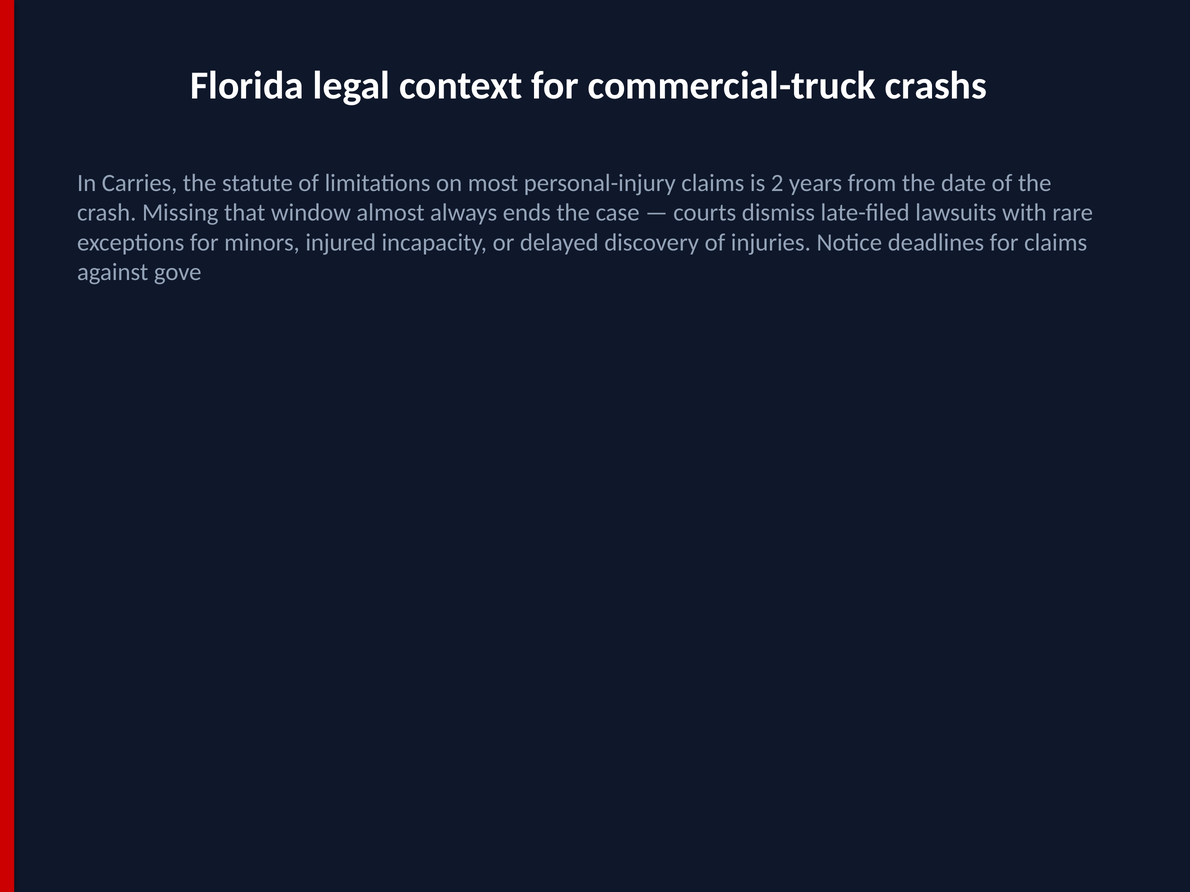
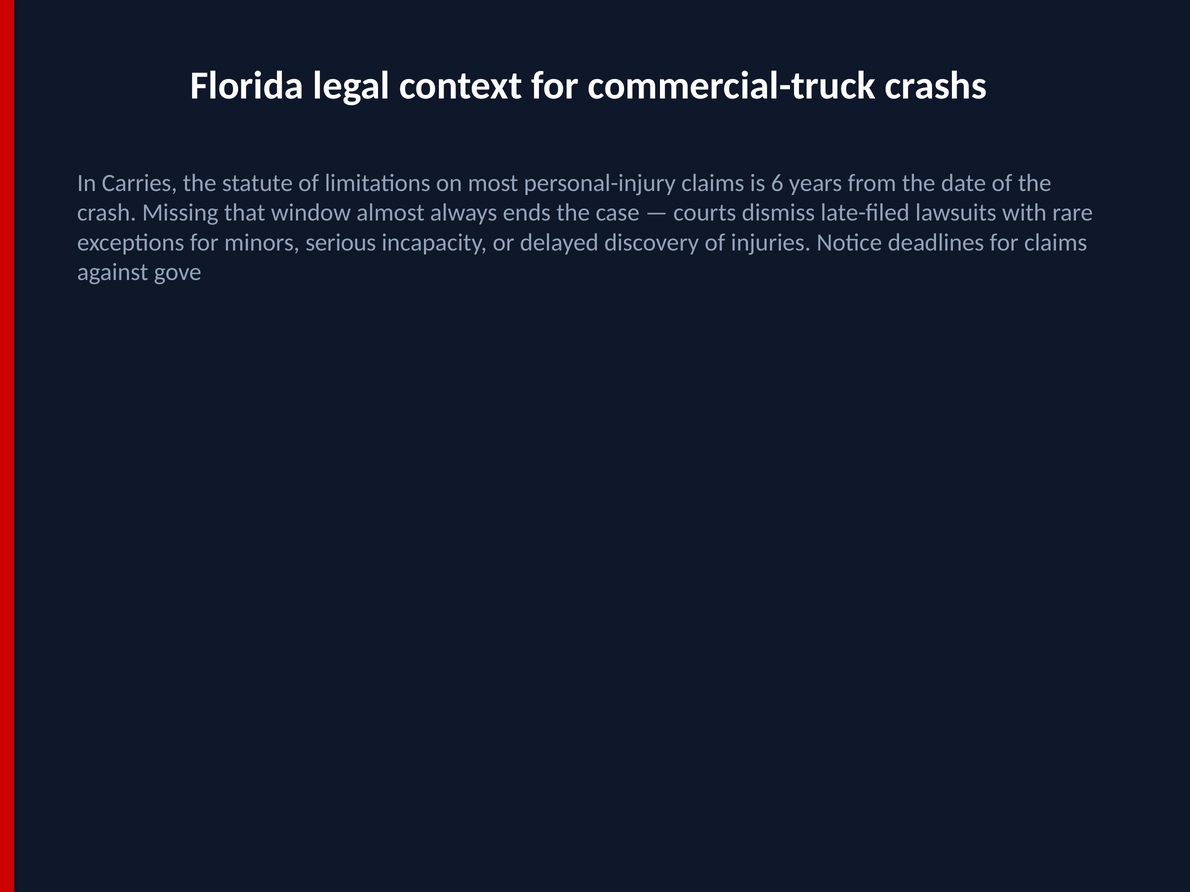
2: 2 -> 6 (777, 183)
injured: injured -> serious (341, 243)
